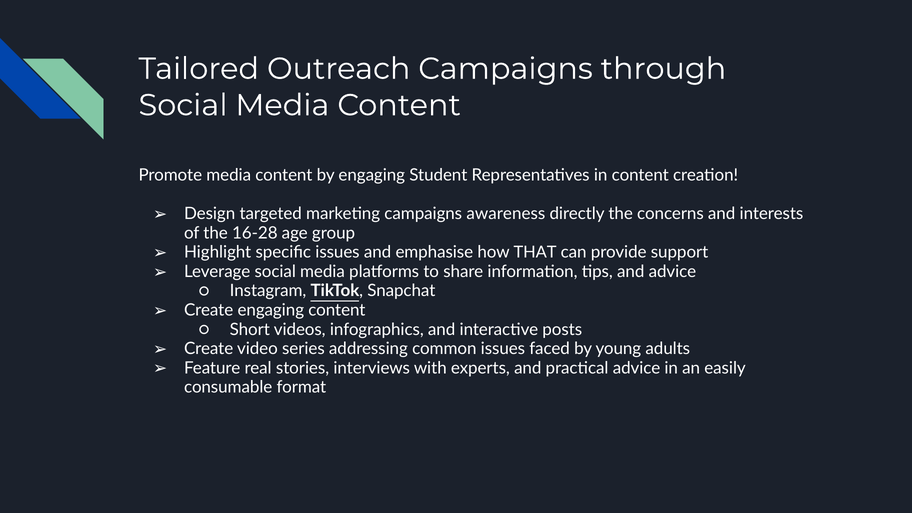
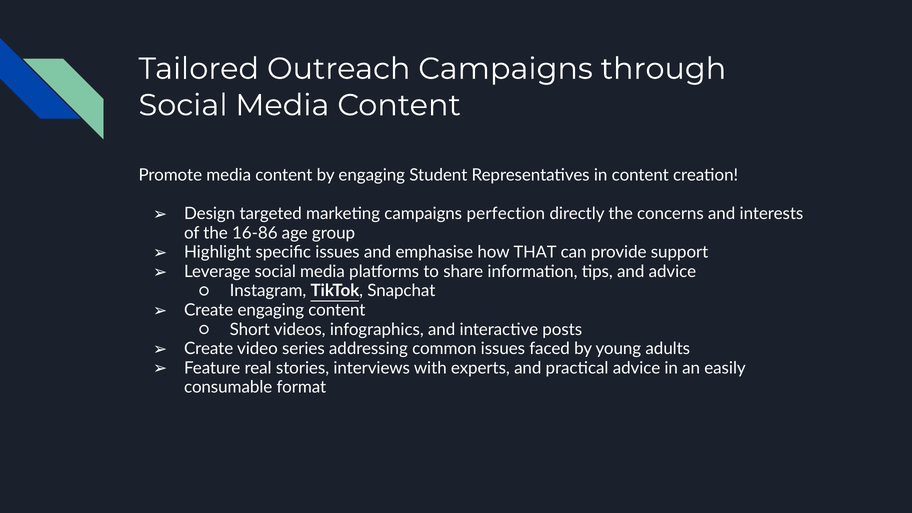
awareness: awareness -> perfection (506, 214)
16-28: 16-28 -> 16-86 (255, 233)
